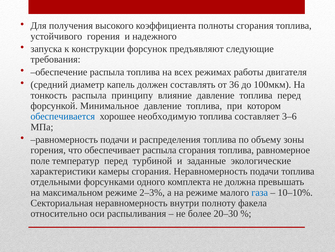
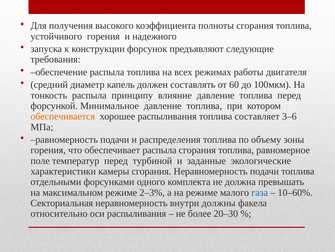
36: 36 -> 60 (234, 84)
обеспечивается colour: blue -> orange (63, 116)
хорошее необходимую: необходимую -> распыливания (167, 116)
10–10%: 10–10% -> 10–60% (295, 192)
полноту: полноту -> должны (219, 203)
